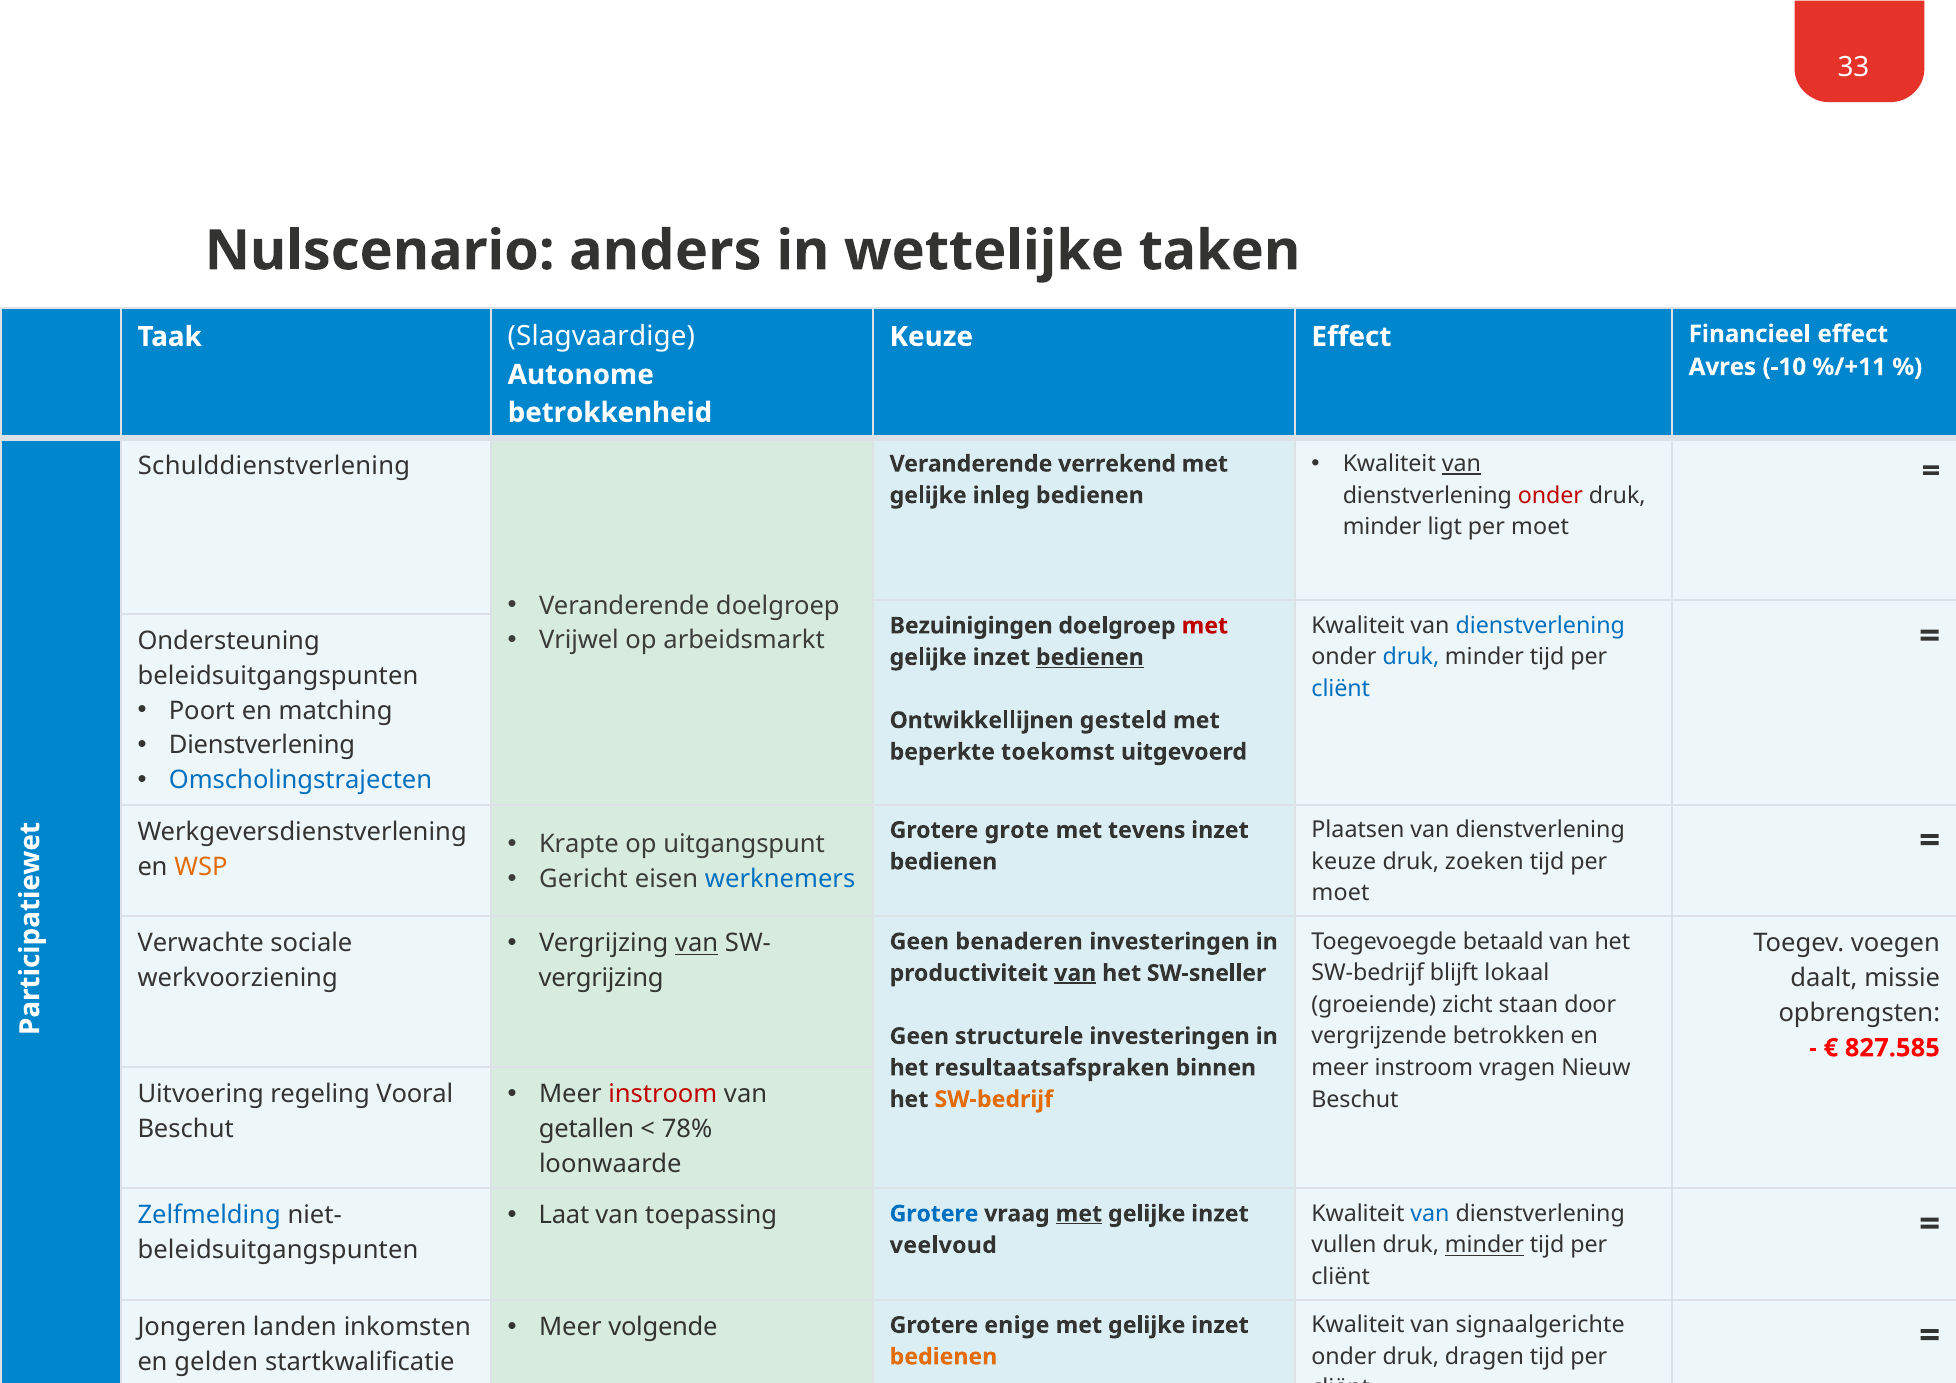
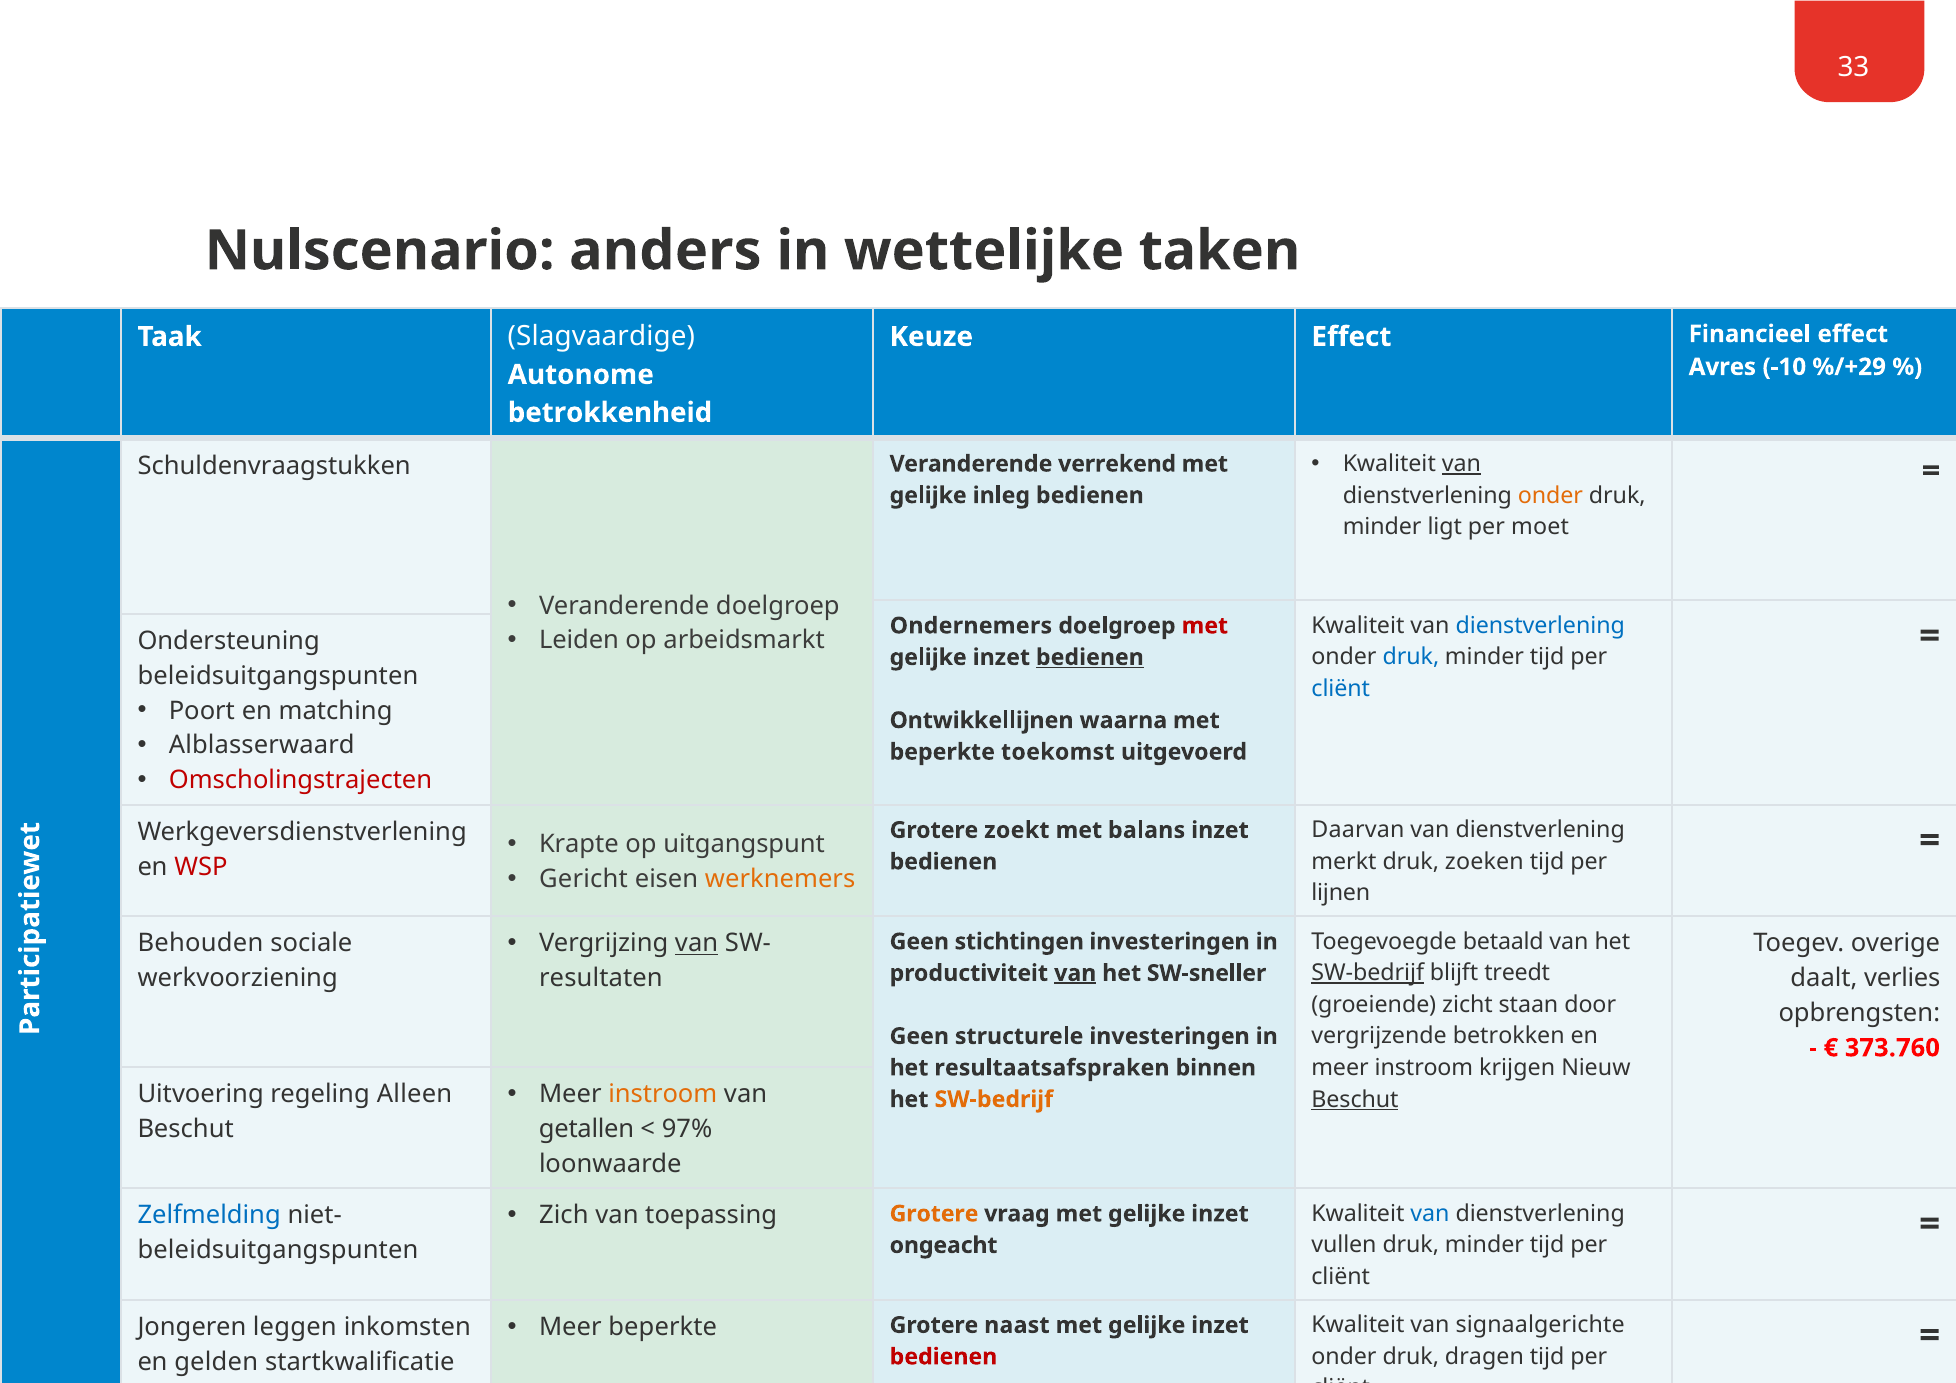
%/+11: %/+11 -> %/+29 (1849, 367)
Schulddienstverlening: Schulddienstverlening -> Schuldenvraagstukken (274, 466)
onder colour: red -> orange (1550, 495)
Bezuinigingen: Bezuinigingen -> Ondernemers (971, 626)
Vrijwel: Vrijwel -> Leiden (579, 640)
gesteld: gesteld -> waarna (1123, 720)
Dienstverlening: Dienstverlening -> Alblasserwaard (262, 745)
Omscholingstrajecten colour: blue -> red (301, 780)
Plaatsen: Plaatsen -> Daarvan (1358, 830)
grote: grote -> zoekt (1017, 830)
tevens: tevens -> balans (1147, 830)
keuze: keuze -> merkt (1344, 862)
WSP colour: orange -> red (201, 867)
werknemers colour: blue -> orange (780, 879)
moet: moet -> lijnen (1341, 893)
Verwachte: Verwachte -> Behouden (201, 943)
voegen: voegen -> overige (1896, 943)
benaderen: benaderen -> stichtingen (1019, 942)
SW-bedrijf underline: none -> present (1368, 973)
lokaal: lokaal -> treedt (1517, 973)
vergrijzing: vergrijzing -> resultaten (601, 978)
missie: missie -> verlies (1902, 978)
827.585: 827.585 -> 373.760 (1892, 1048)
vragen: vragen -> krijgen (1517, 1068)
instroom colour: red -> orange (663, 1094)
Vooral: Vooral -> Alleen (415, 1094)
Beschut underline: none -> present (1355, 1099)
78%: 78% -> 97% (687, 1129)
Laat: Laat -> Zich (564, 1216)
Grotere colour: blue -> orange (934, 1214)
met underline: present -> none (1079, 1214)
minder underline: present -> none (1484, 1245)
veelvoud: veelvoud -> ongeacht (944, 1245)
Meer volgende: volgende -> beperkte (663, 1327)
enige: enige -> naast (1017, 1325)
landen: landen -> leggen (295, 1327)
bedienen colour: orange -> red (943, 1357)
